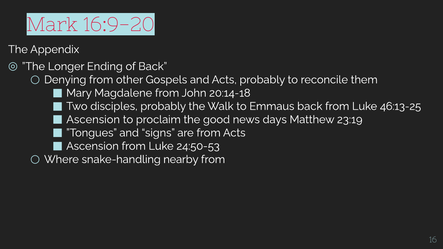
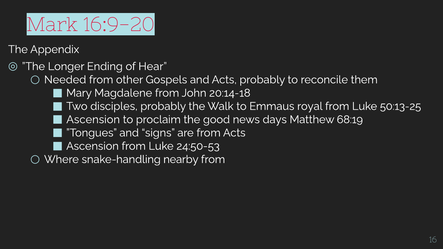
of Back: Back -> Hear (153, 66)
Denying: Denying -> Needed (65, 80)
Emmaus back: back -> royal (310, 106)
46:13-25: 46:13-25 -> 50:13-25 (401, 106)
23:19: 23:19 -> 68:19 (350, 120)
